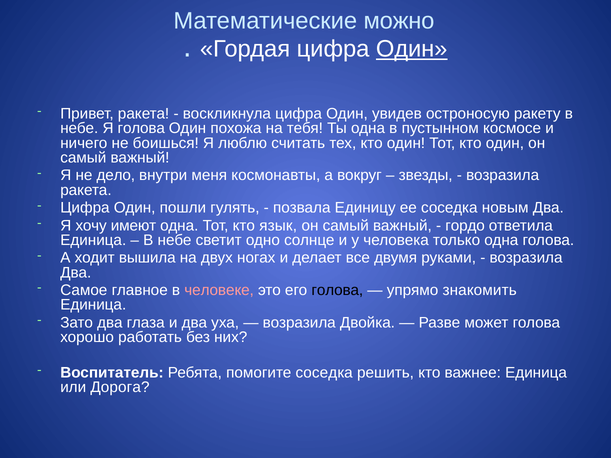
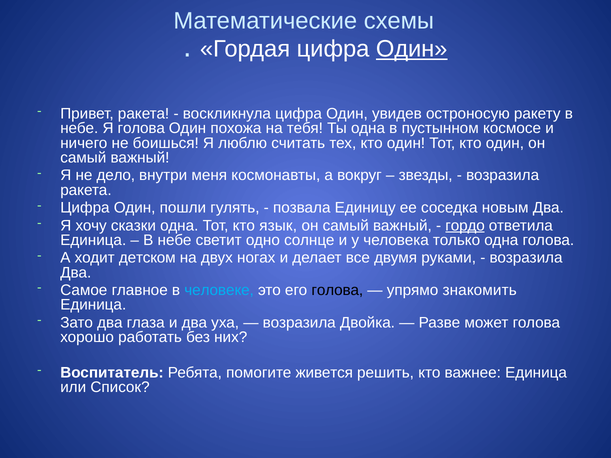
можно: можно -> схемы (399, 21)
имеют: имеют -> сказки (133, 226)
гордо underline: none -> present (465, 226)
вышила: вышила -> детском (147, 258)
человеке colour: pink -> light blue (219, 290)
помогите соседка: соседка -> живется (324, 373)
Дорога: Дорога -> Список (120, 388)
